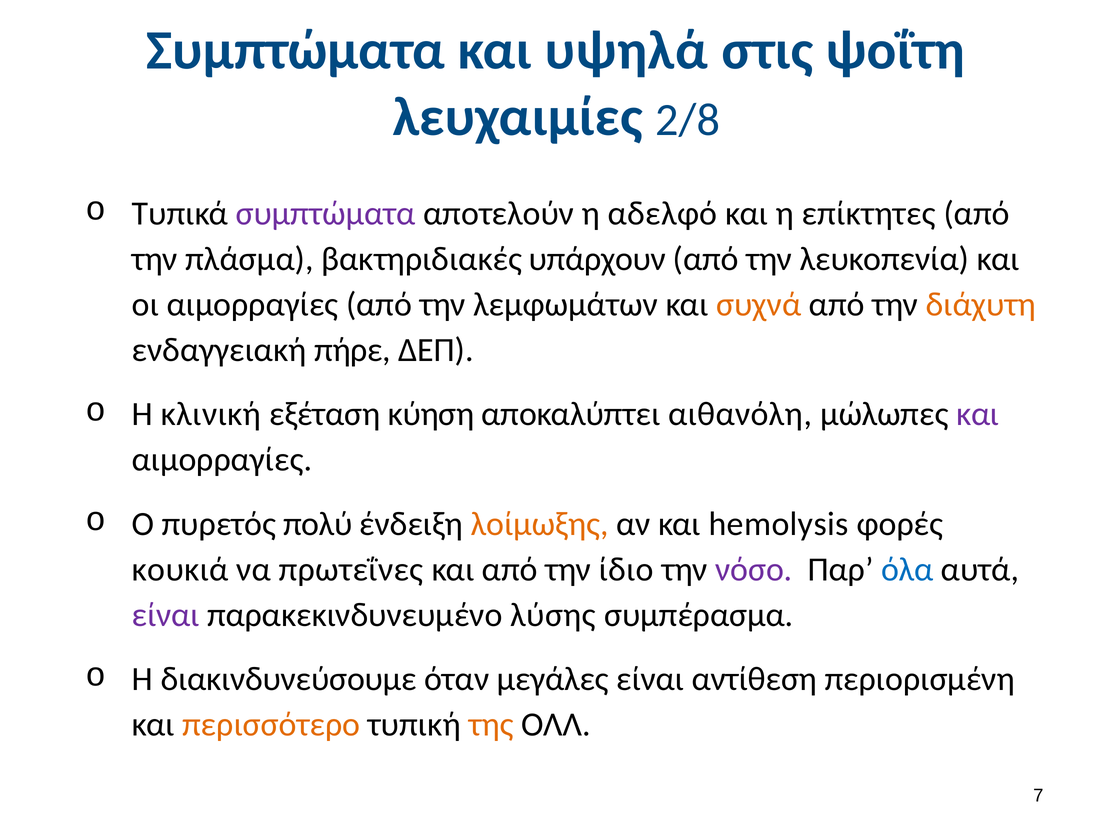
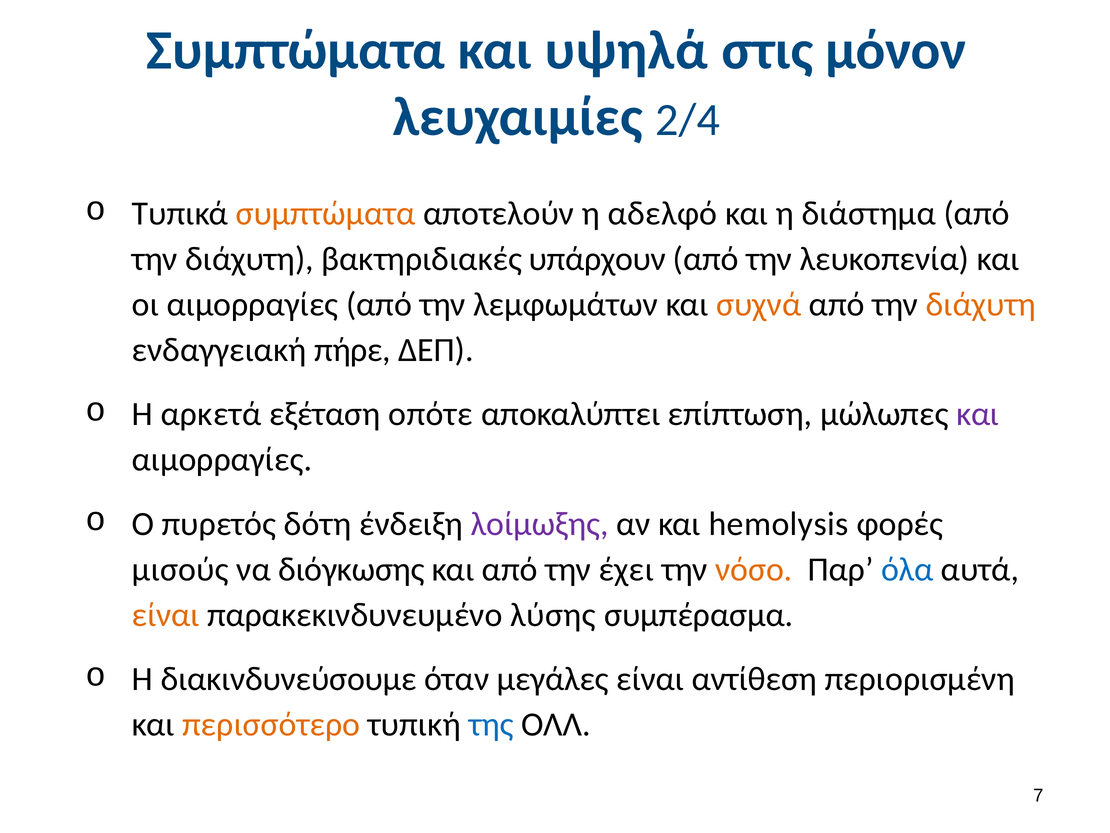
ψοΐτη: ψοΐτη -> μόνον (896, 50)
2/8: 2/8 -> 2/4 (688, 120)
συμπτώματα colour: purple -> orange (326, 213)
επίκτητες: επίκτητες -> διάστημα (869, 213)
πλάσμα: πλάσμα -> διάχυτη (249, 259)
κλινική: κλινική -> αρκετά (211, 414)
κύηση: κύηση -> οπότε (431, 414)
αιθανόλη: αιθανόλη -> επίπτωση (740, 414)
πολύ: πολύ -> δότη (318, 524)
λοίμωξης colour: orange -> purple (540, 524)
κουκιά: κουκιά -> μισούς (180, 569)
πρωτεΐνες: πρωτεΐνες -> διόγκωσης (351, 569)
ίδιο: ίδιο -> έχει (626, 569)
νόσο colour: purple -> orange (754, 569)
είναι colour: purple -> orange (166, 615)
της colour: orange -> blue (491, 724)
